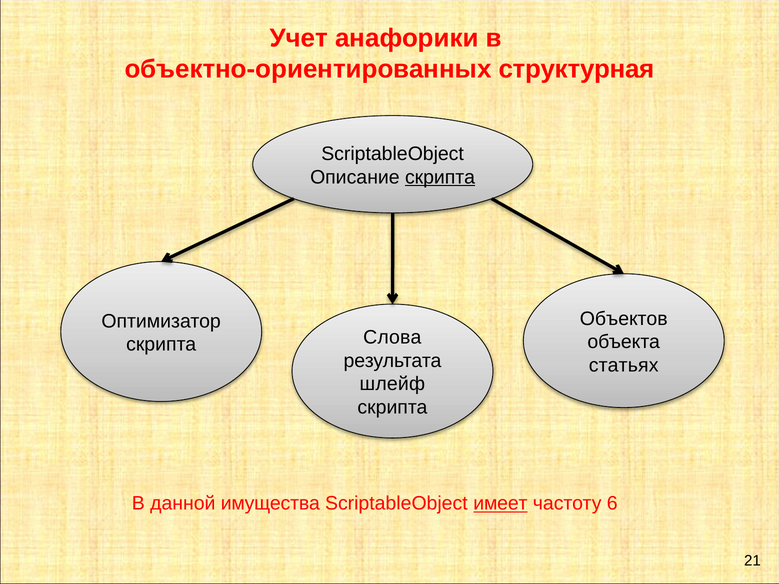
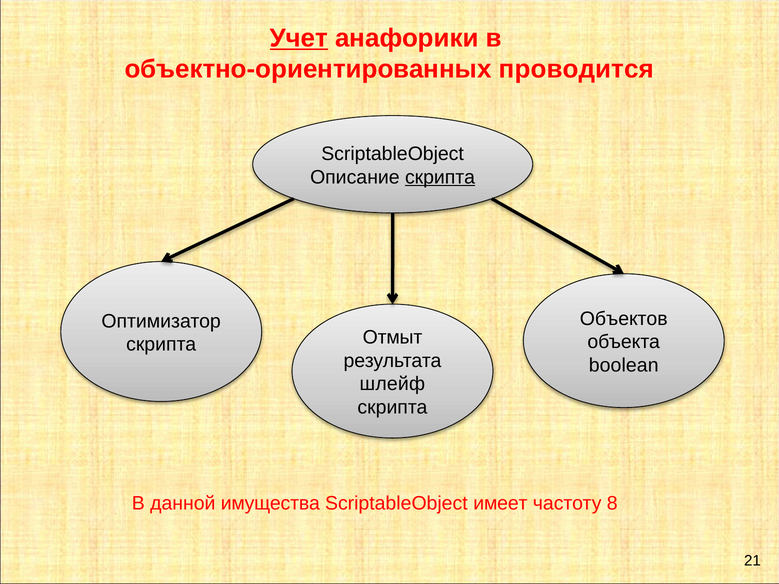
Учет underline: none -> present (299, 38)
структурная: структурная -> проводится (576, 69)
Слова: Слова -> Отмыт (393, 337)
статьях: статьях -> boolean (624, 365)
имеет underline: present -> none (500, 504)
6: 6 -> 8 (612, 504)
